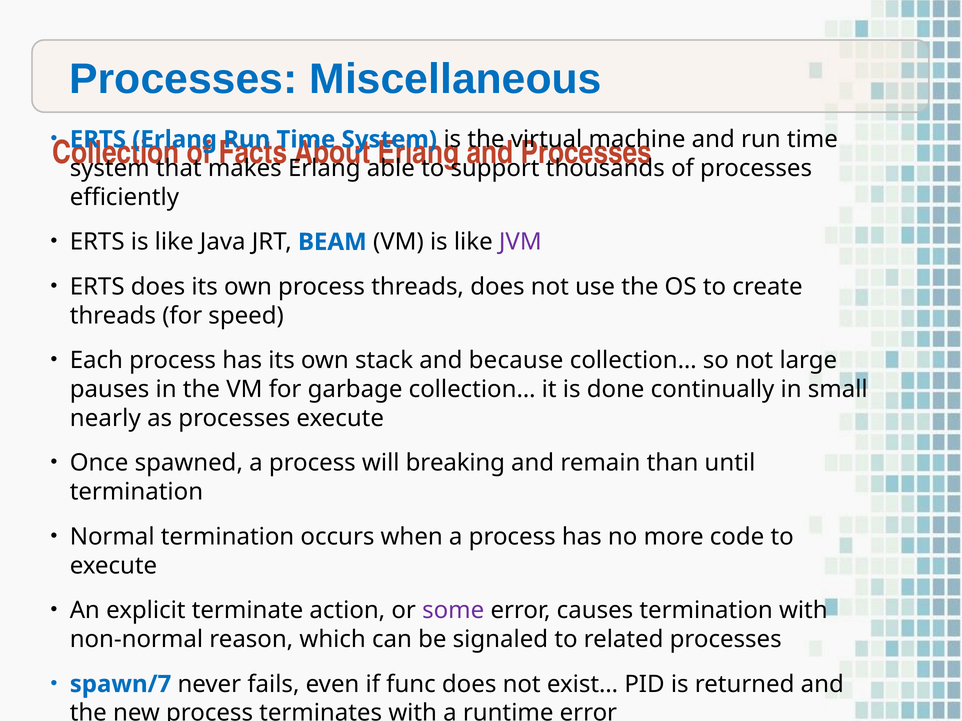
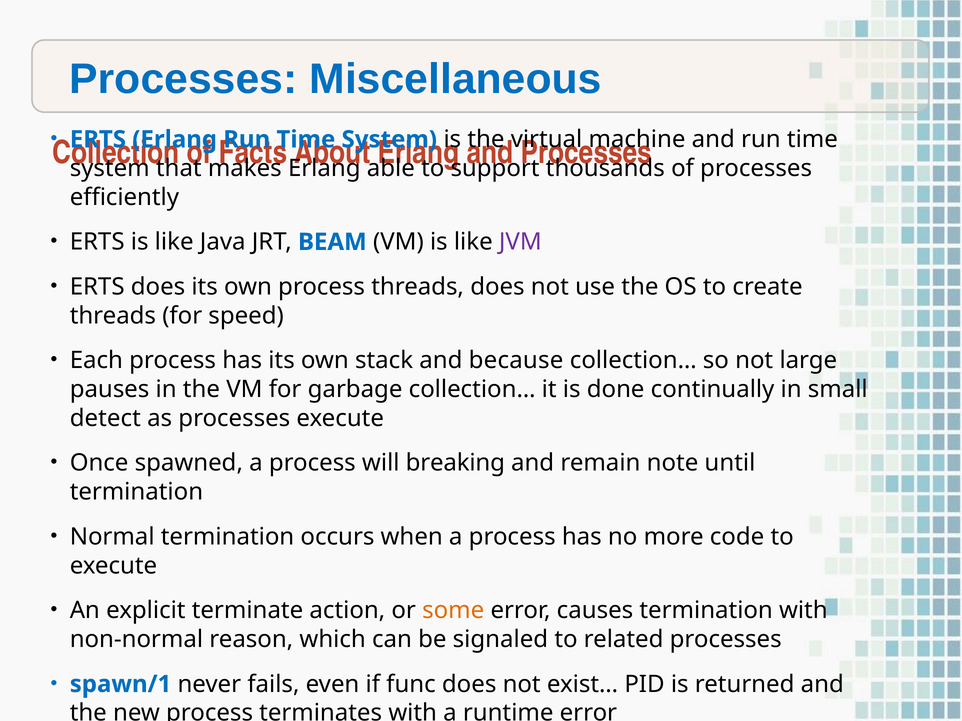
nearly: nearly -> detect (105, 418)
than: than -> note (672, 463)
some colour: purple -> orange (453, 611)
spawn/7: spawn/7 -> spawn/1 (121, 685)
